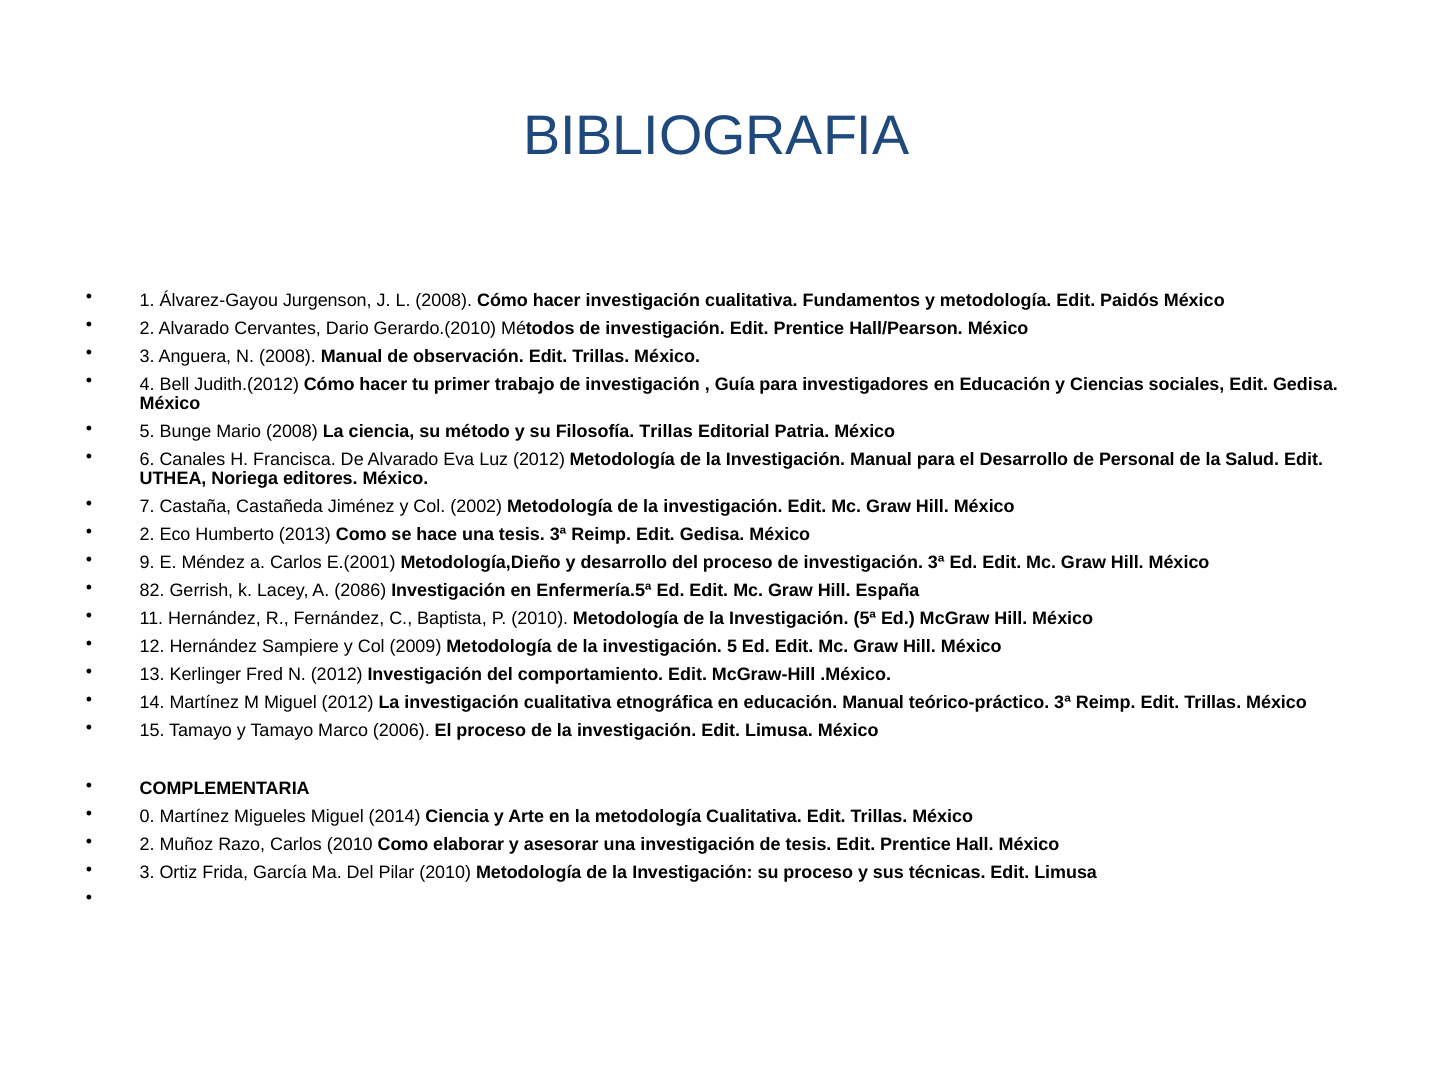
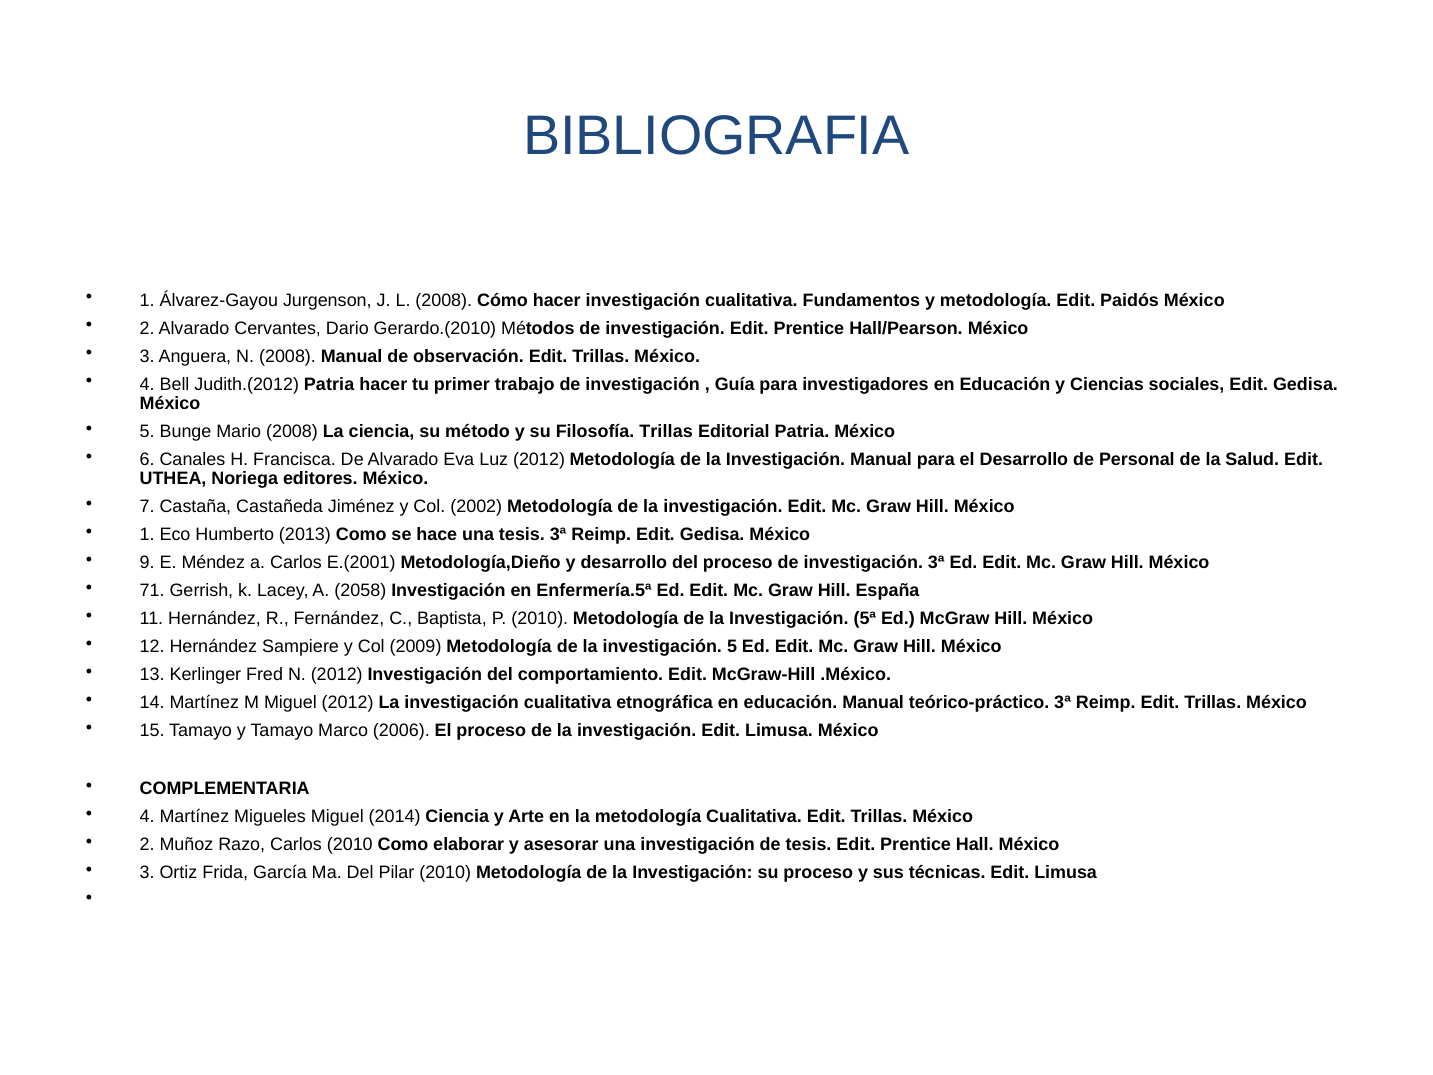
Judith.(2012 Cómo: Cómo -> Patria (329, 384)
2: 2 -> 1 (147, 535)
82: 82 -> 71 (152, 591)
2086: 2086 -> 2058 (360, 591)
0: 0 -> 4 (147, 817)
